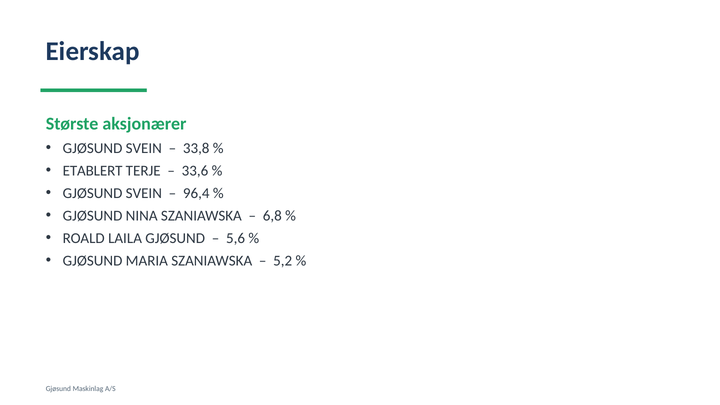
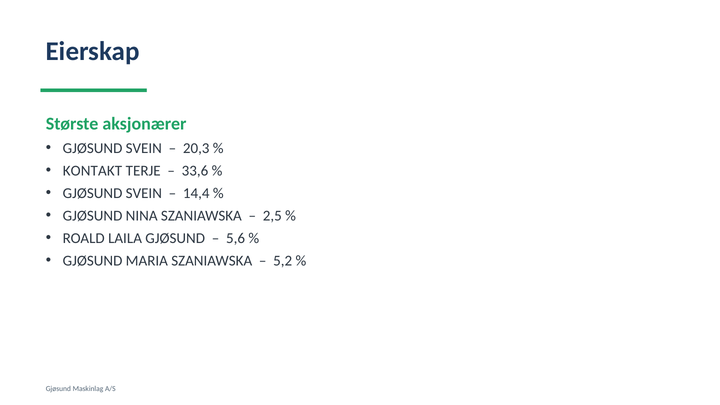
33,8: 33,8 -> 20,3 (196, 148)
ETABLERT: ETABLERT -> KONTAKT (92, 171)
96,4: 96,4 -> 14,4 (196, 193)
6,8: 6,8 -> 2,5 (272, 216)
